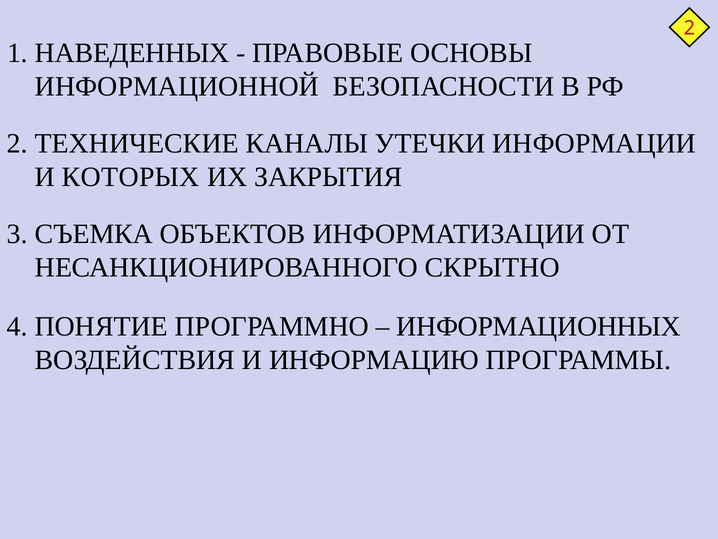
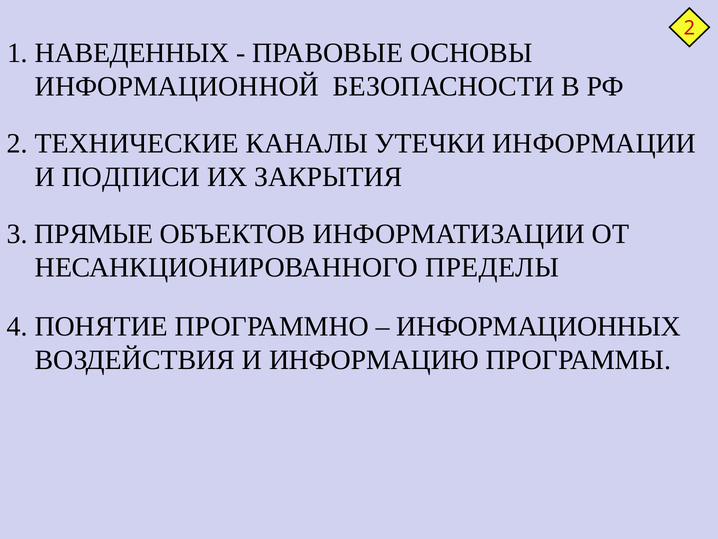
КОТОРЫХ: КОТОРЫХ -> ПОДПИСИ (131, 177)
СЪЕМКА: СЪЕМКА -> ПРЯМЫЕ (94, 234)
СКРЫТНО: СКРЫТНО -> ПРЕДЕЛЫ (492, 267)
